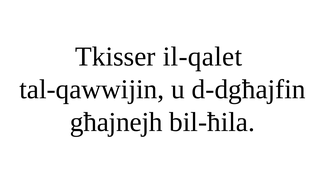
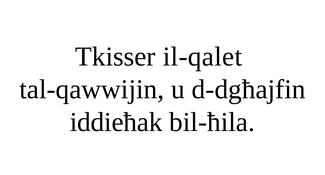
għajnejh: għajnejh -> iddieħak (116, 122)
